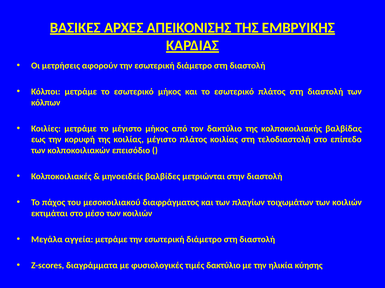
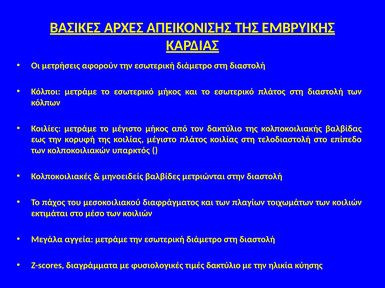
επεισόδιο: επεισόδιο -> υπαρκτός (131, 151)
